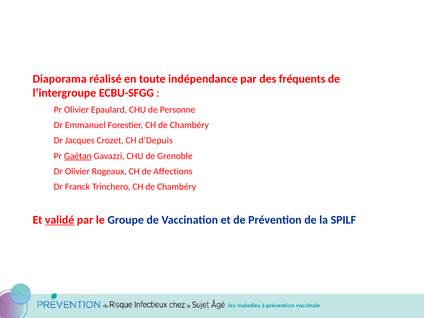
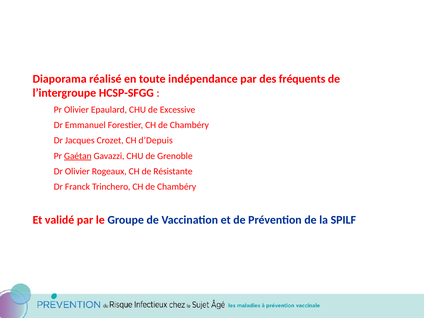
ECBU-SFGG: ECBU-SFGG -> HCSP-SFGG (126, 93)
Personne: Personne -> Excessive (178, 110)
Affections: Affections -> Résistante (173, 171)
validé underline: present -> none (60, 220)
